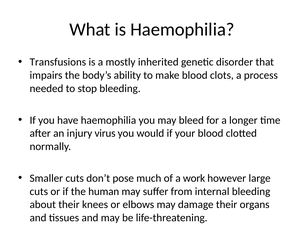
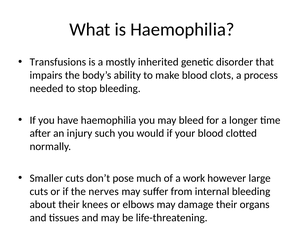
virus: virus -> such (105, 133)
human: human -> nerves (104, 191)
